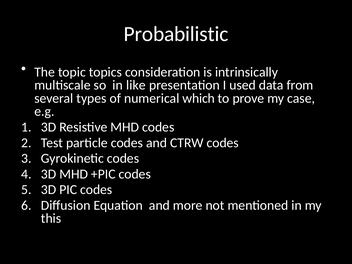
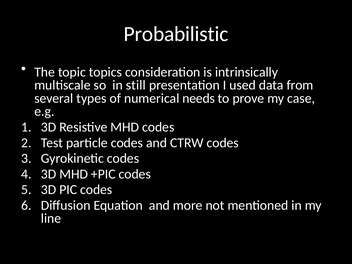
like: like -> still (136, 85)
which: which -> needs (199, 98)
this: this -> line (51, 218)
